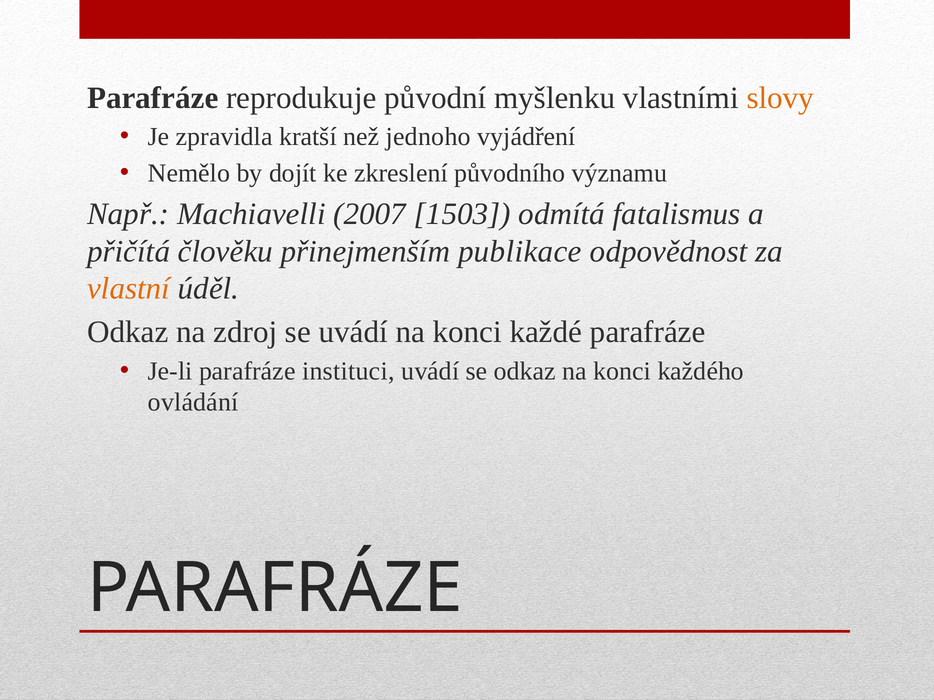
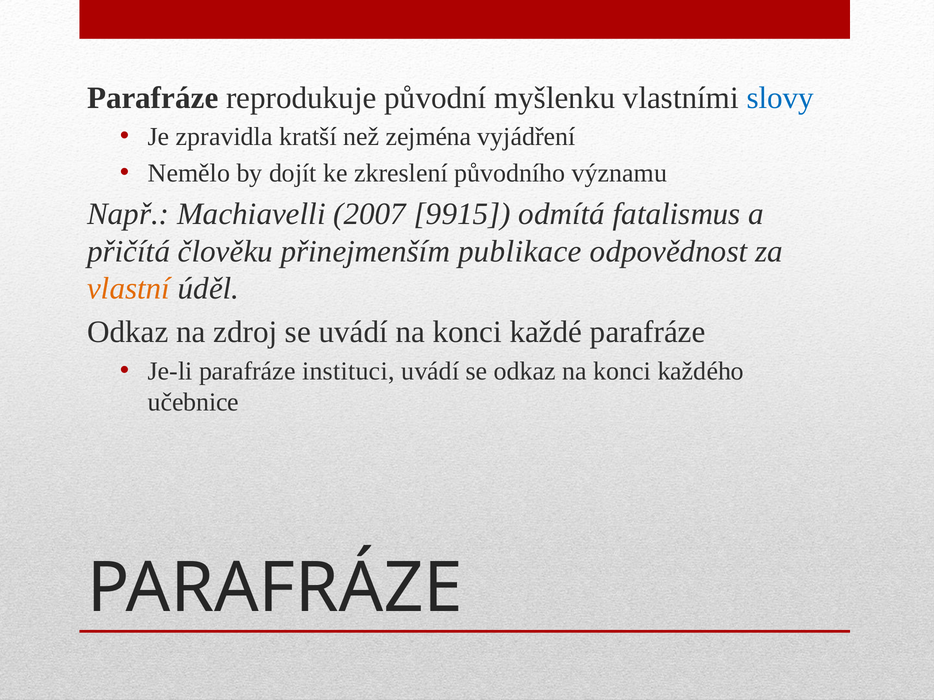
slovy colour: orange -> blue (780, 98)
jednoho: jednoho -> zejména (428, 137)
1503: 1503 -> 9915 (462, 214)
ovládání: ovládání -> učebnice (193, 403)
